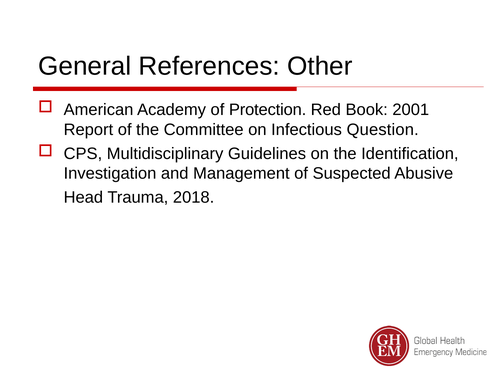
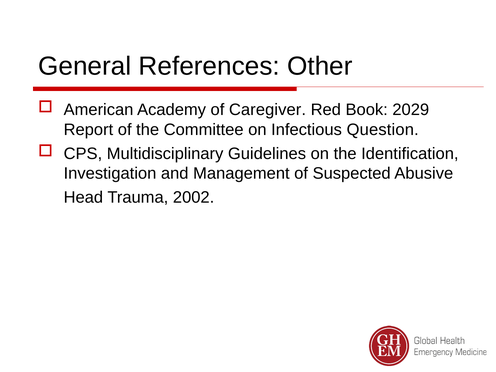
Protection: Protection -> Caregiver (267, 110)
2001: 2001 -> 2029 (411, 110)
2018: 2018 -> 2002 (194, 197)
